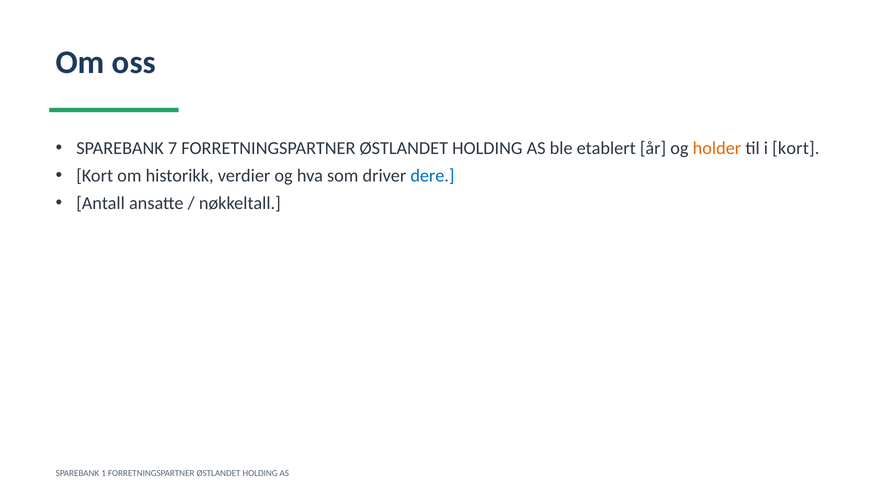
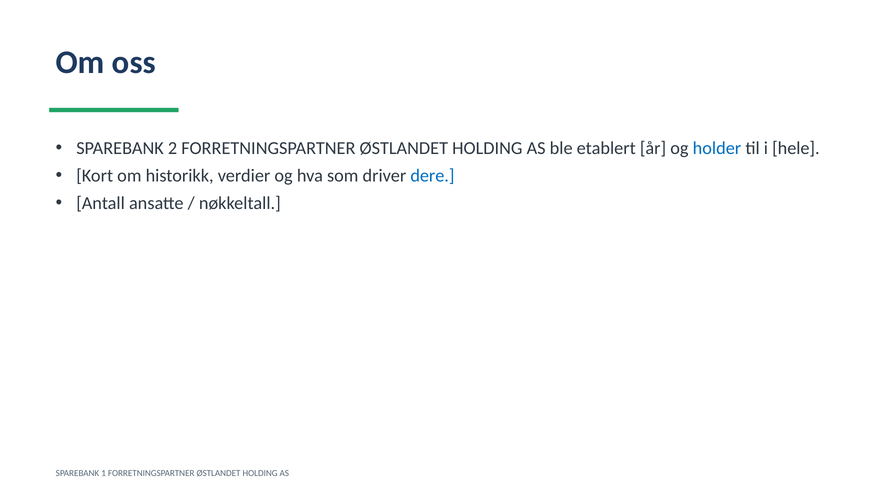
7: 7 -> 2 (173, 148)
holder colour: orange -> blue (717, 148)
i kort: kort -> hele (796, 148)
